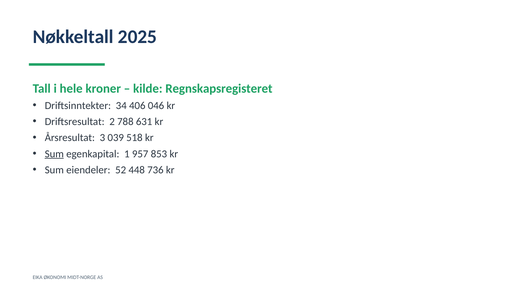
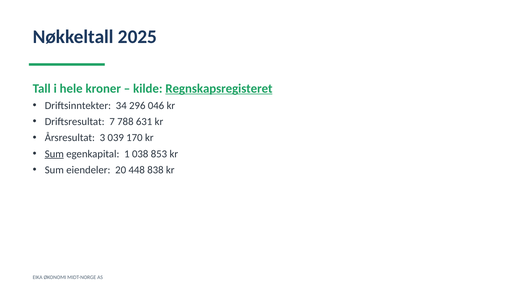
Regnskapsregisteret underline: none -> present (219, 88)
406: 406 -> 296 (137, 106)
2: 2 -> 7 (112, 122)
518: 518 -> 170 (134, 138)
957: 957 -> 038 (140, 154)
52: 52 -> 20 (121, 170)
736: 736 -> 838 (155, 170)
